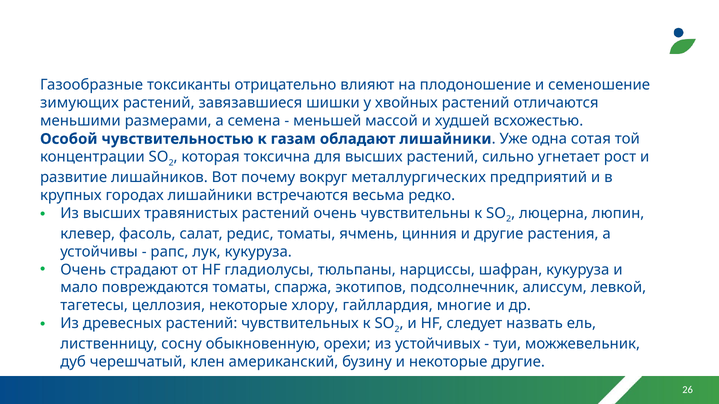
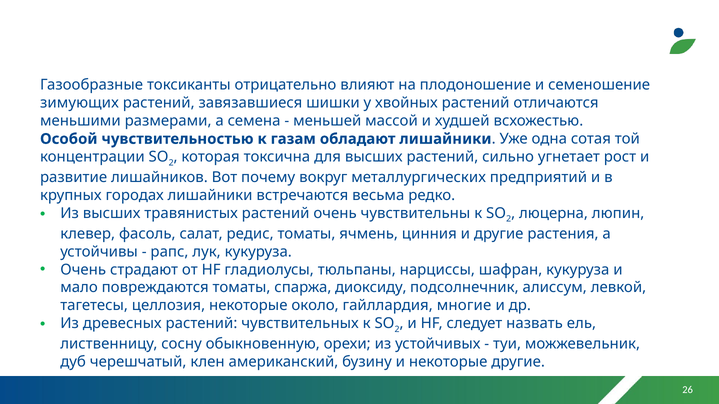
экотипов: экотипов -> диоксиду (371, 288)
хлору: хлору -> около (315, 306)
